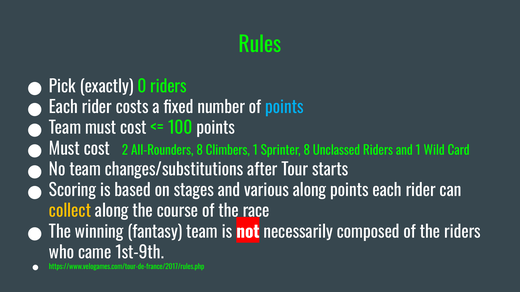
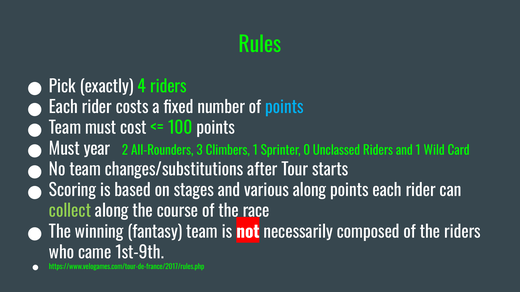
0: 0 -> 4 (142, 87)
cost: cost -> year (97, 149)
All-Rounders 8: 8 -> 3 (200, 151)
Sprinter 8: 8 -> 0 (307, 151)
collect colour: yellow -> light green (70, 212)
